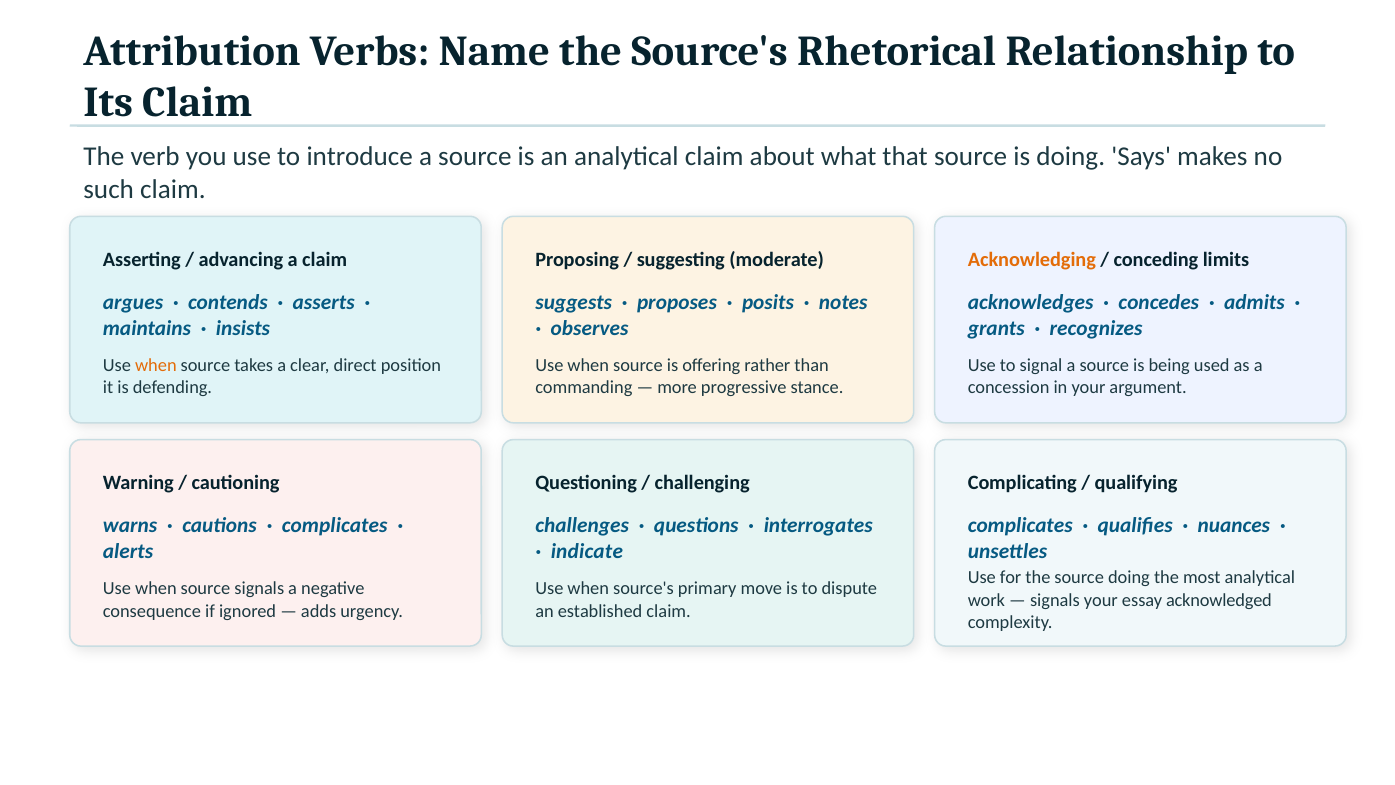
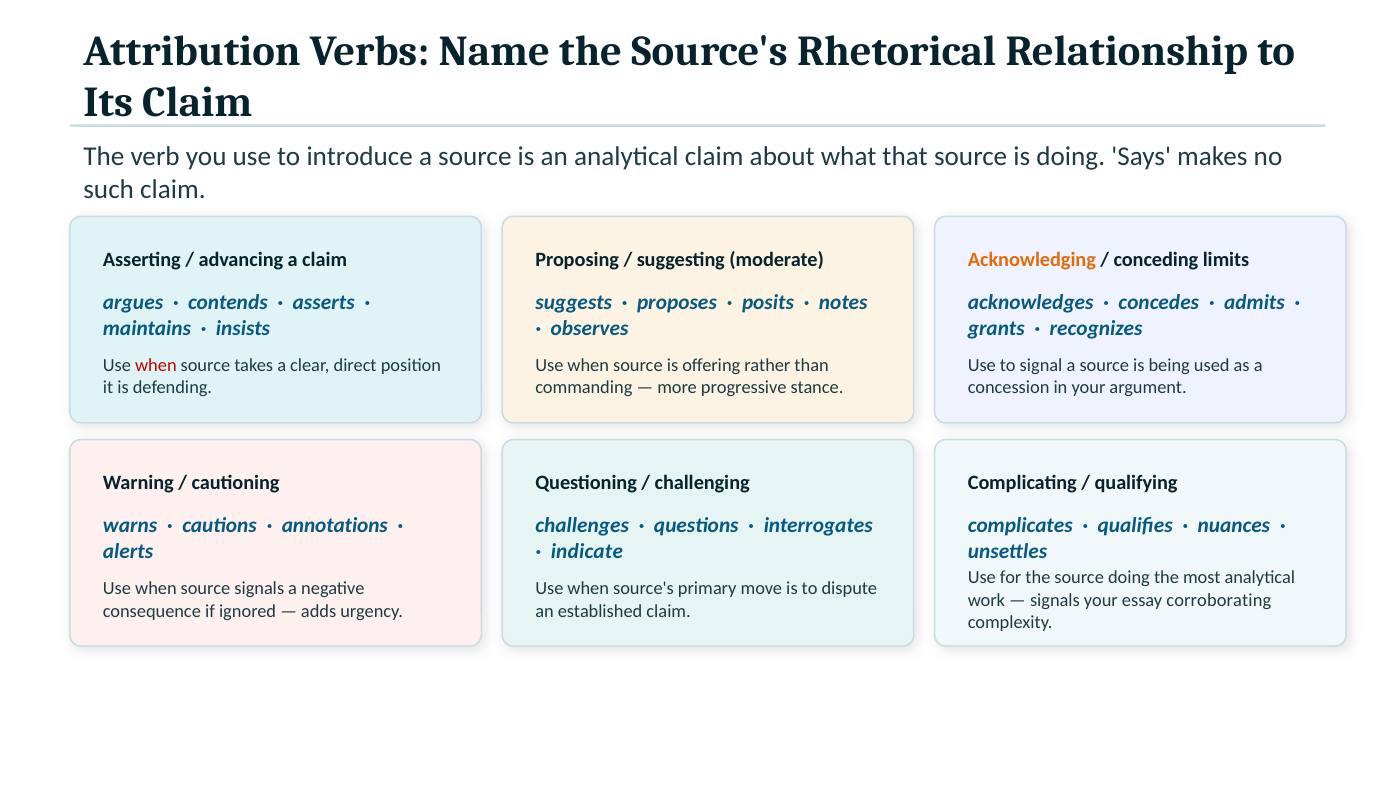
when colour: orange -> red (156, 365)
complicates: complicates -> annotations (335, 526)
acknowledged: acknowledged -> corroborating (1219, 600)
